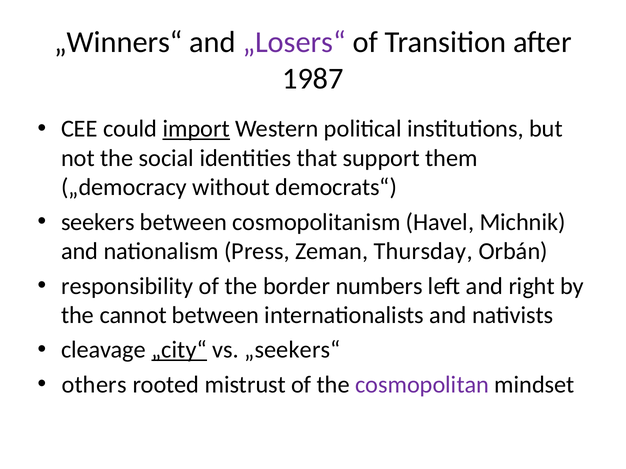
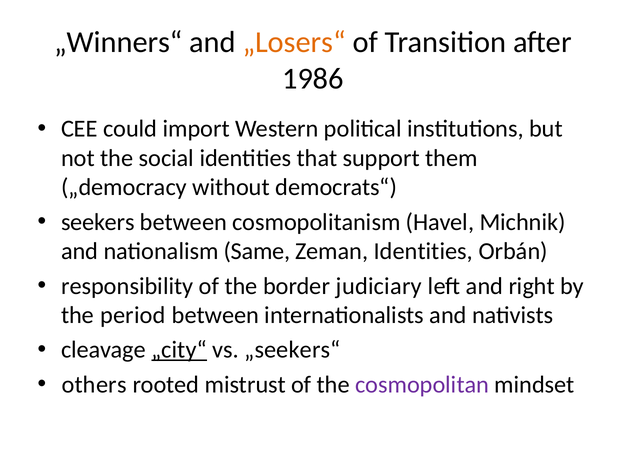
„Losers“ colour: purple -> orange (294, 42)
1987: 1987 -> 1986 (313, 79)
import underline: present -> none (196, 129)
Press: Press -> Same (257, 251)
Zeman Thursday: Thursday -> Identities (423, 251)
numbers: numbers -> judiciary (379, 286)
cannot: cannot -> period (133, 316)
